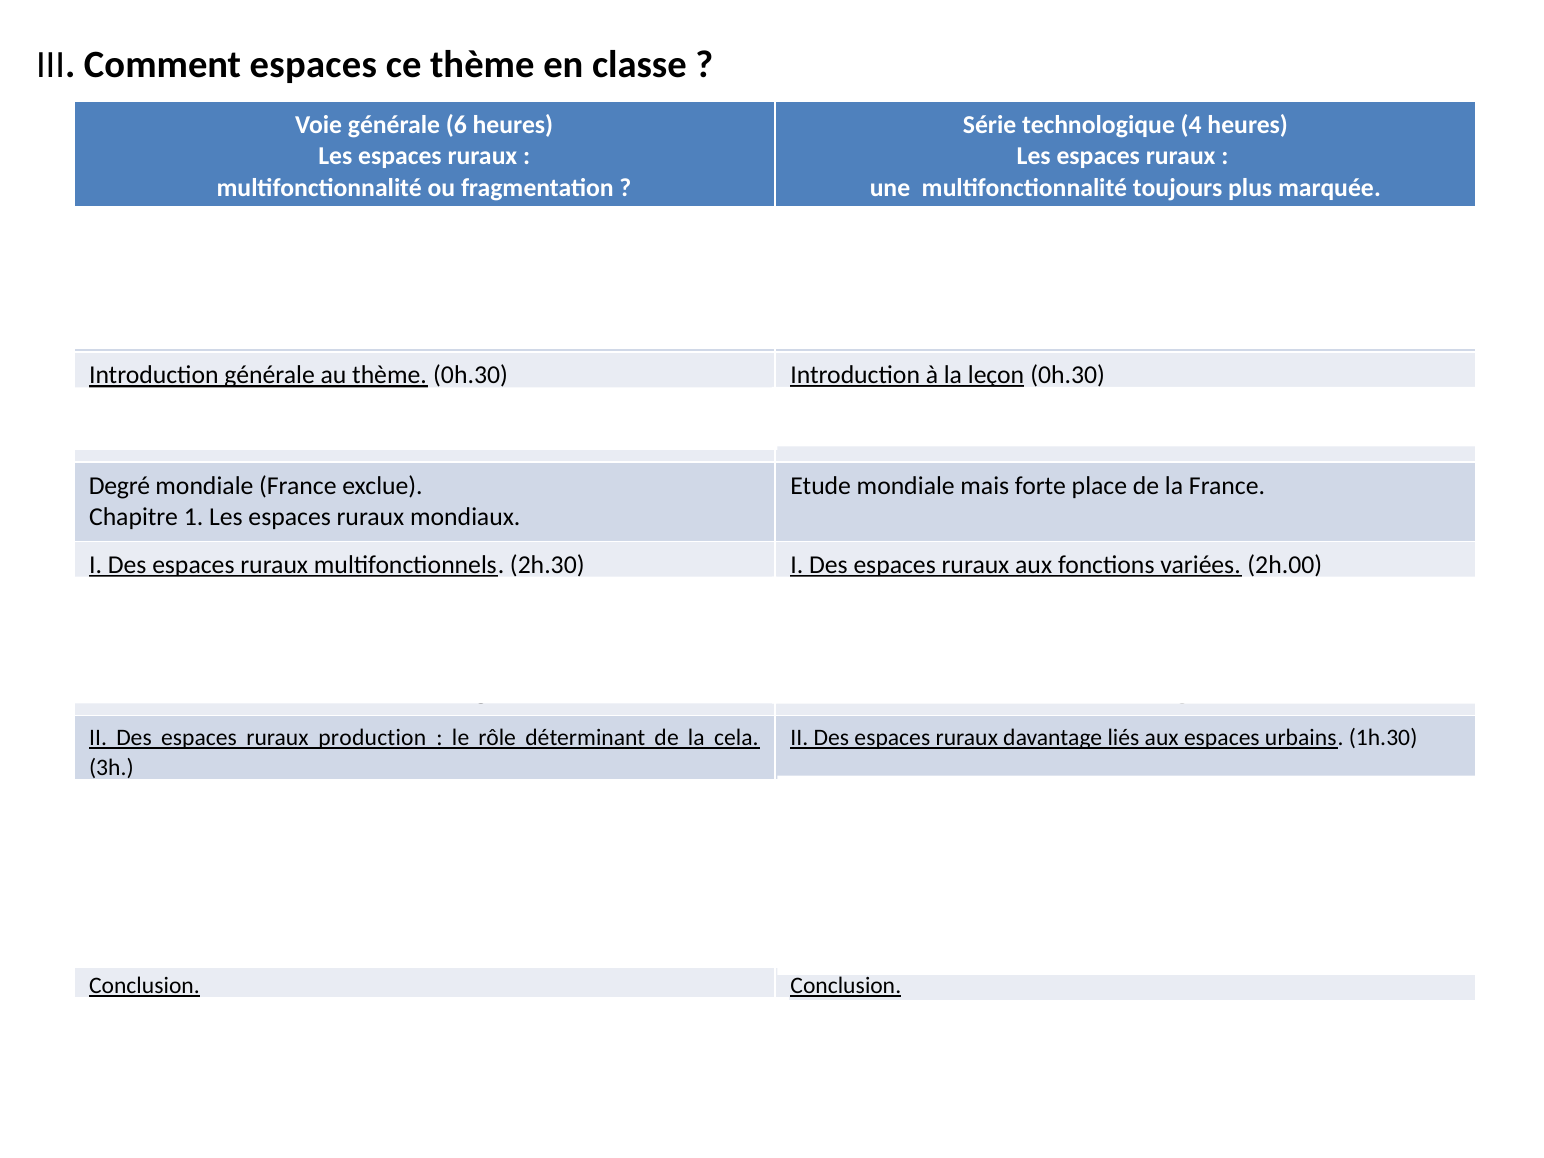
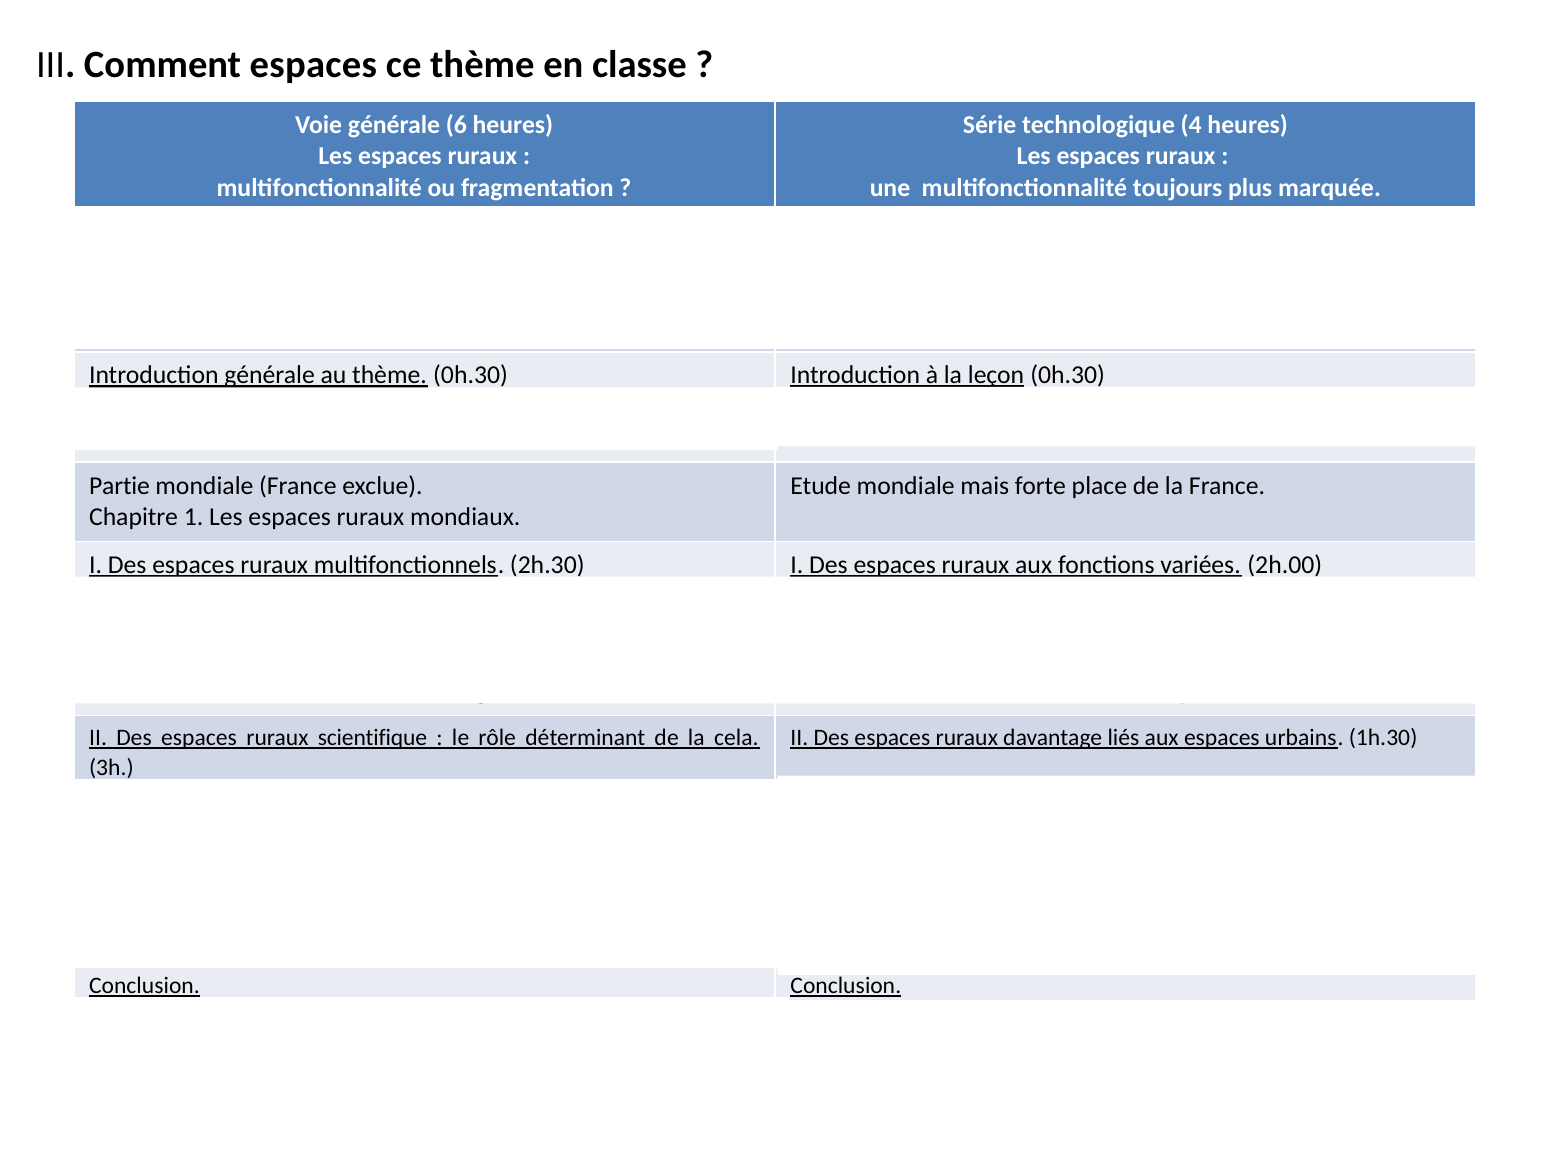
Degré: Degré -> Partie (120, 486)
production: production -> scientifique (372, 738)
